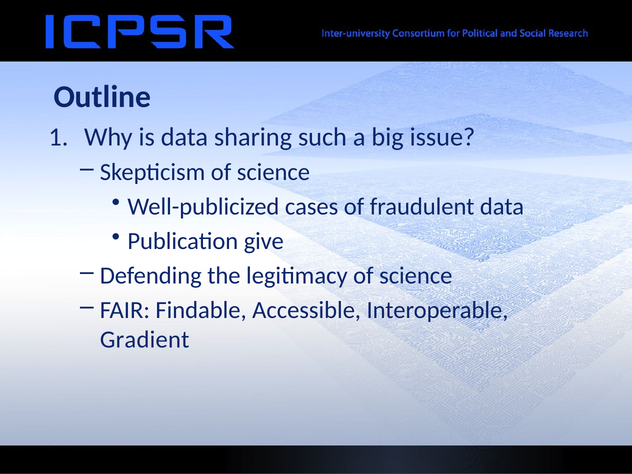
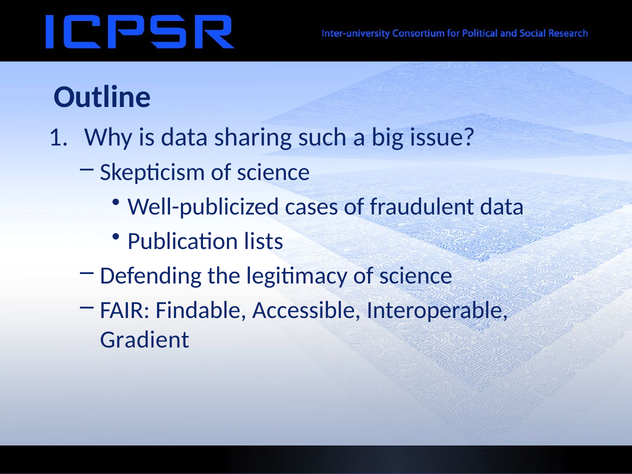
give: give -> lists (264, 241)
